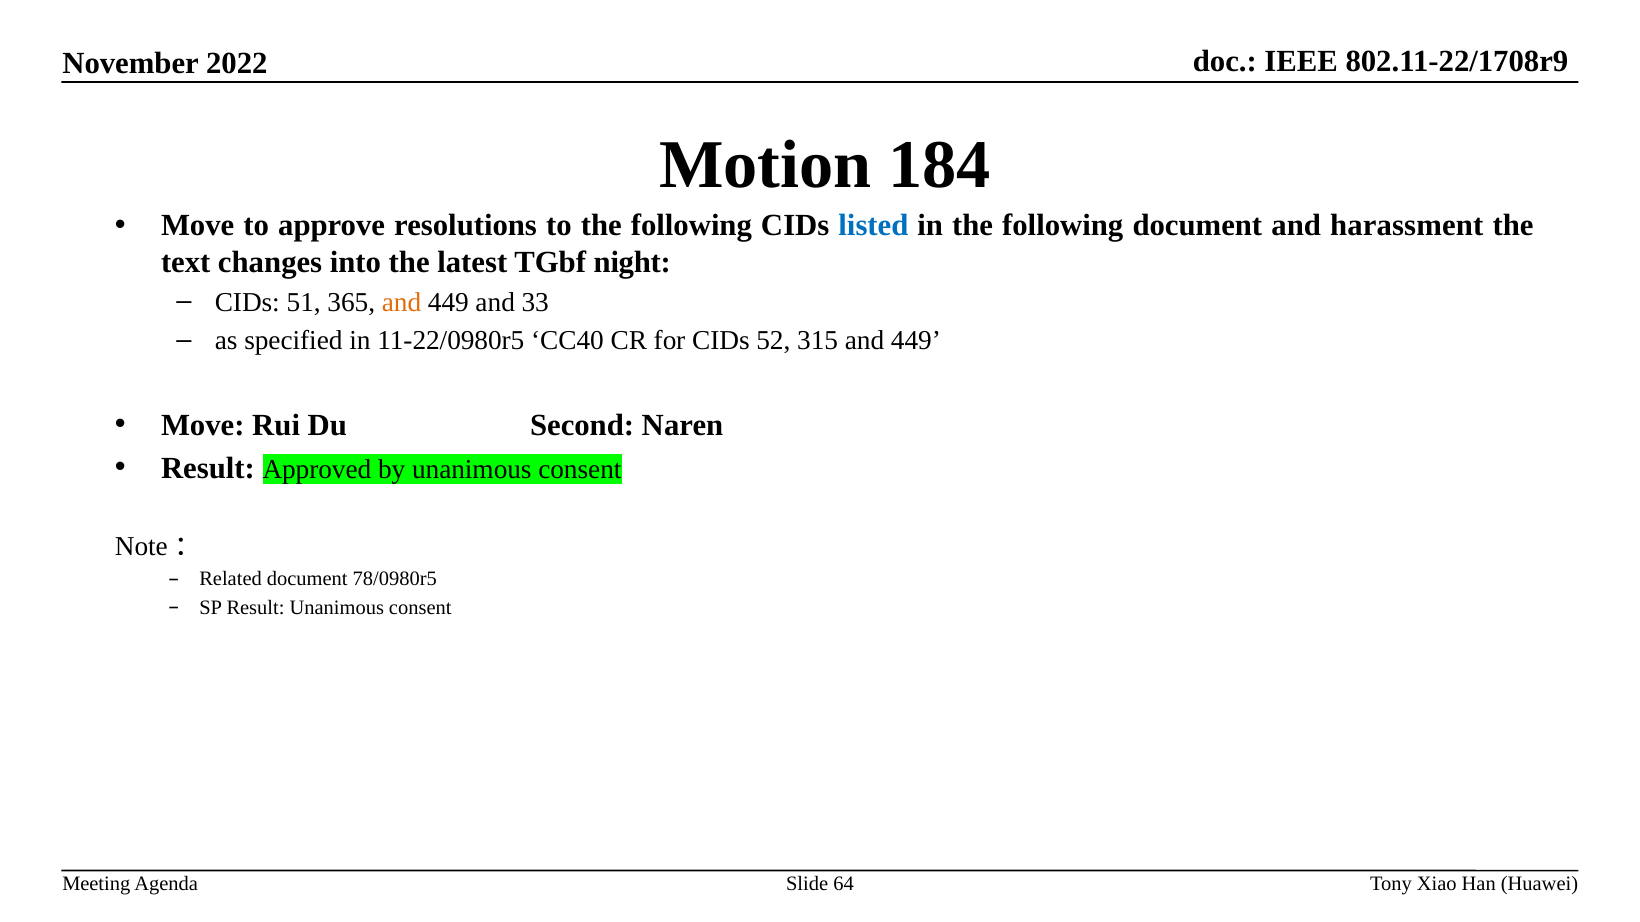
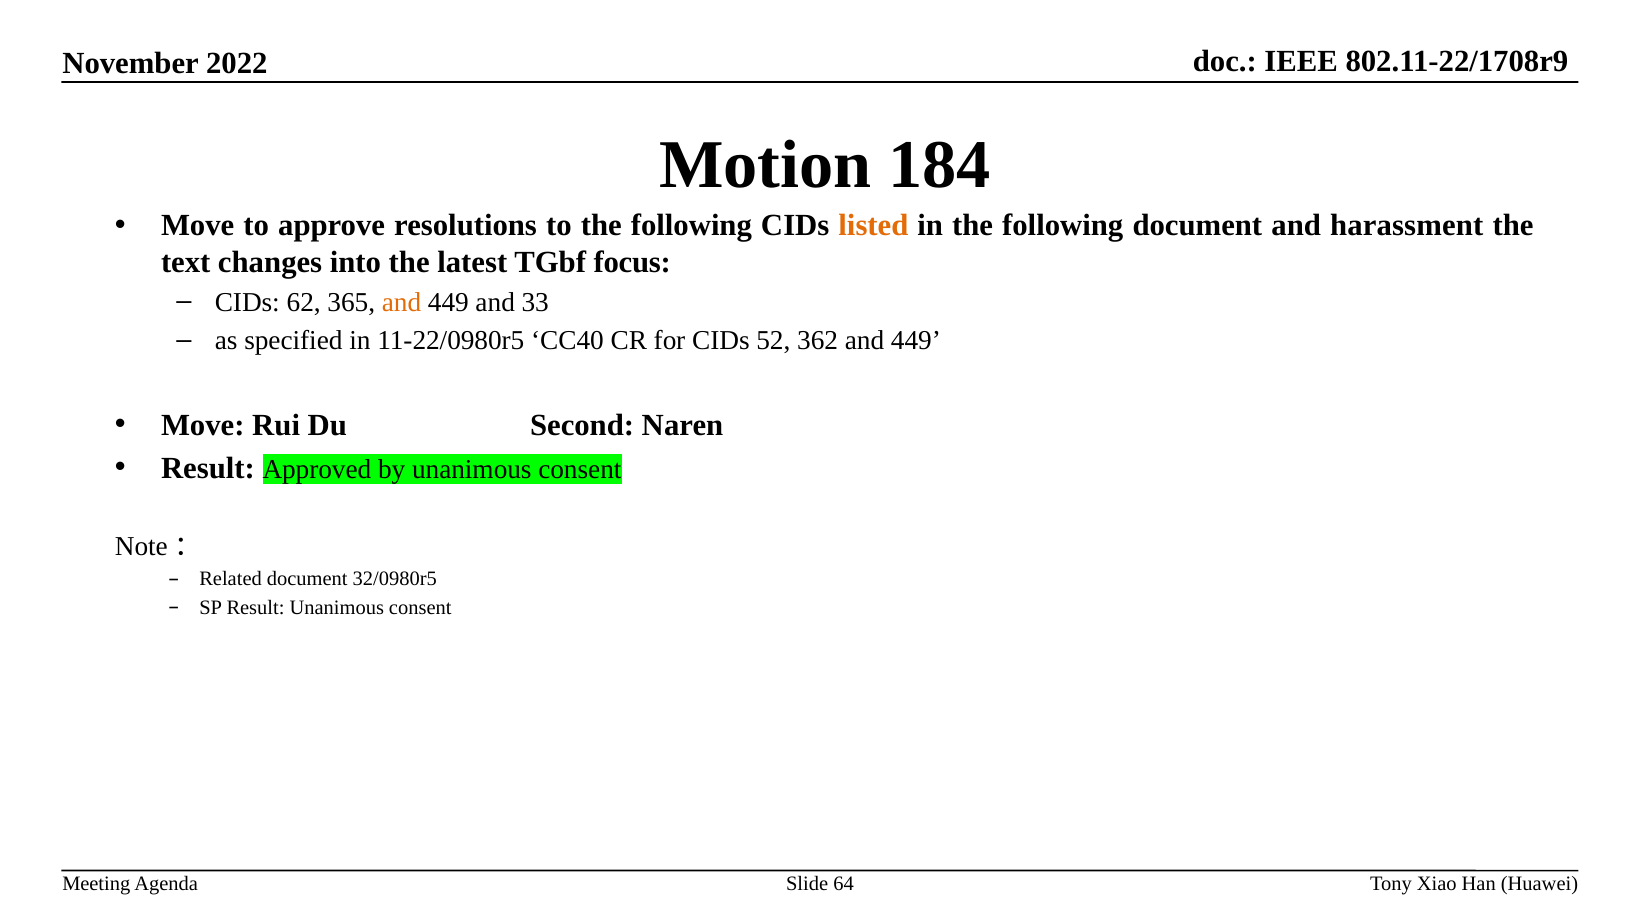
listed colour: blue -> orange (873, 226)
night: night -> focus (632, 263)
51: 51 -> 62 (304, 303)
315: 315 -> 362 (818, 341)
78/0980r5: 78/0980r5 -> 32/0980r5 (395, 579)
